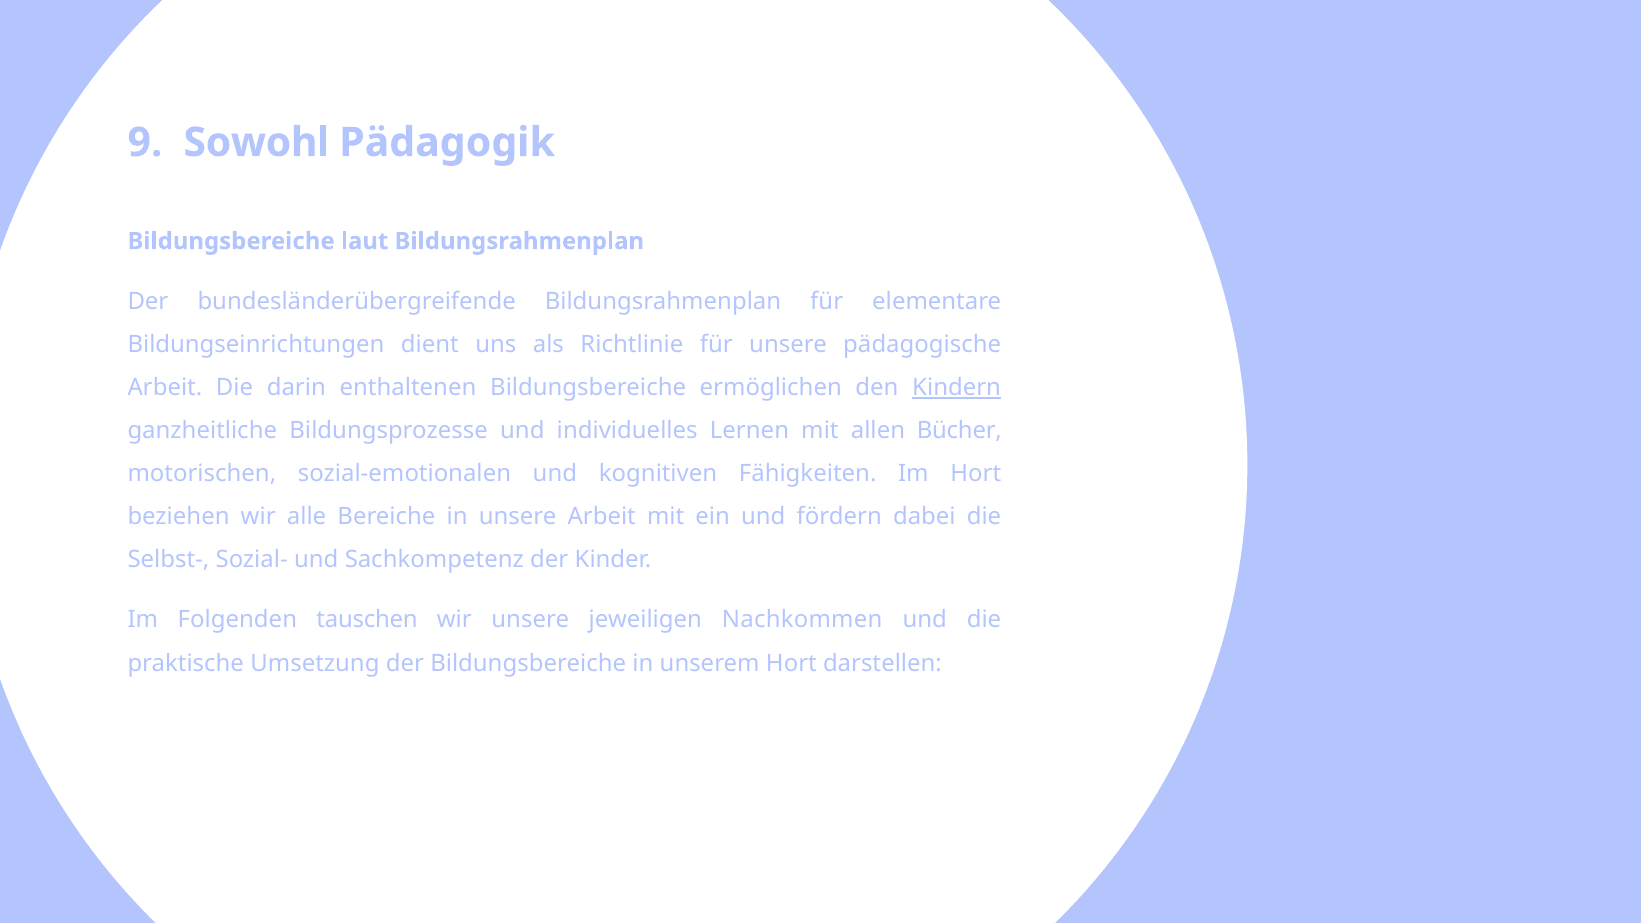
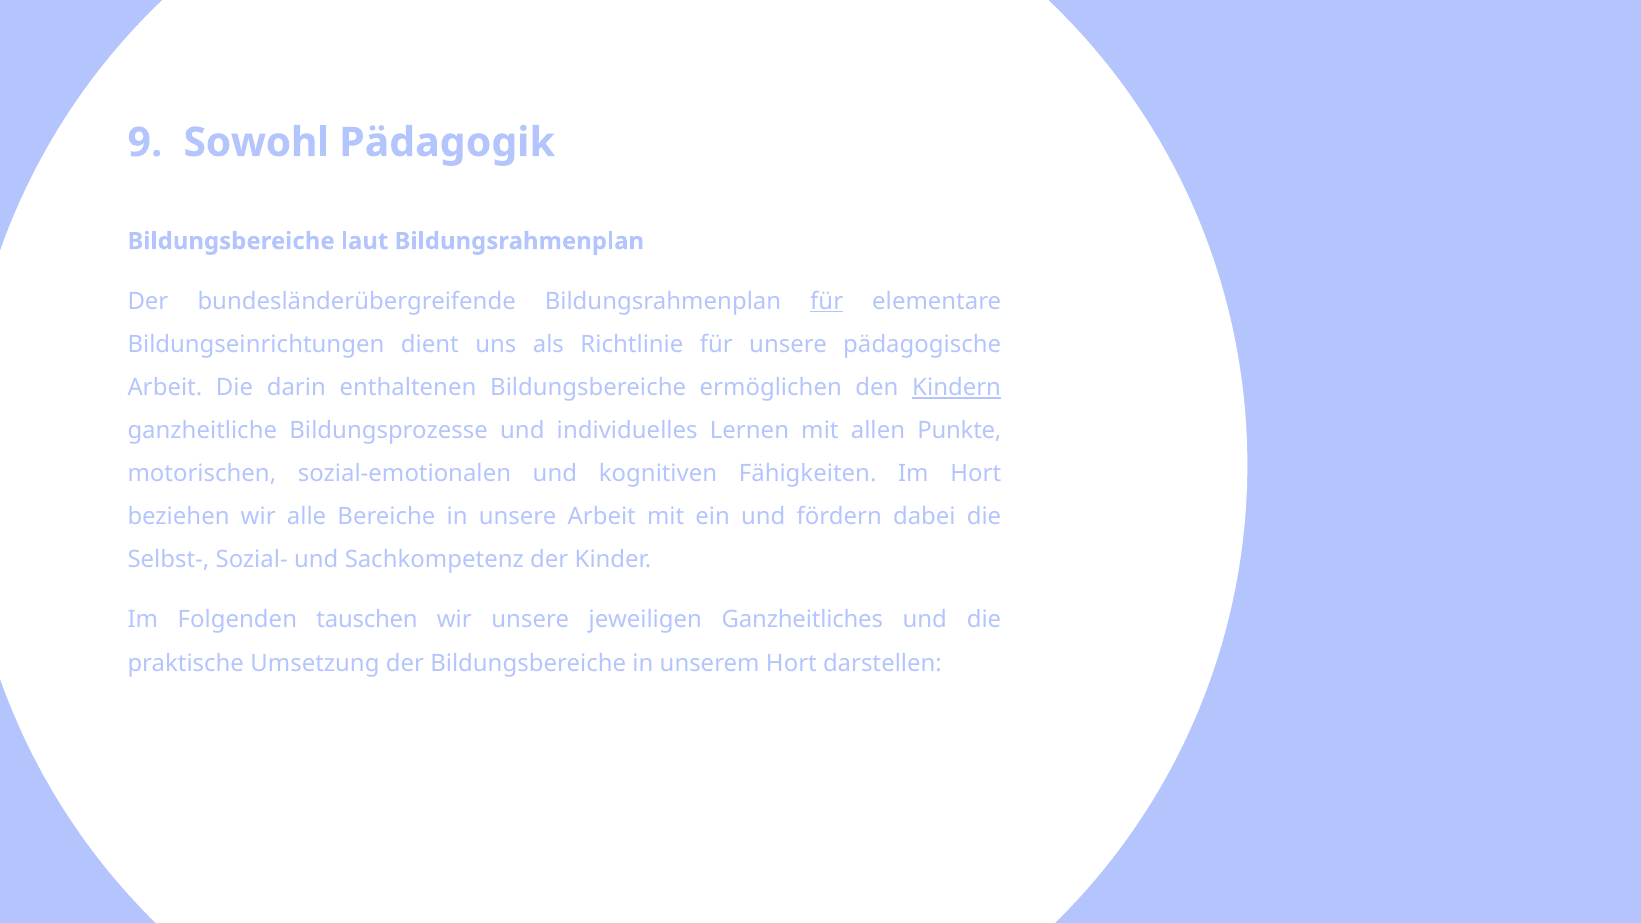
für underline: none -> present (827, 301)
Bücher: Bücher -> Punkte (959, 431)
Nachkommen: Nachkommen -> Ganzheitliches (802, 620)
